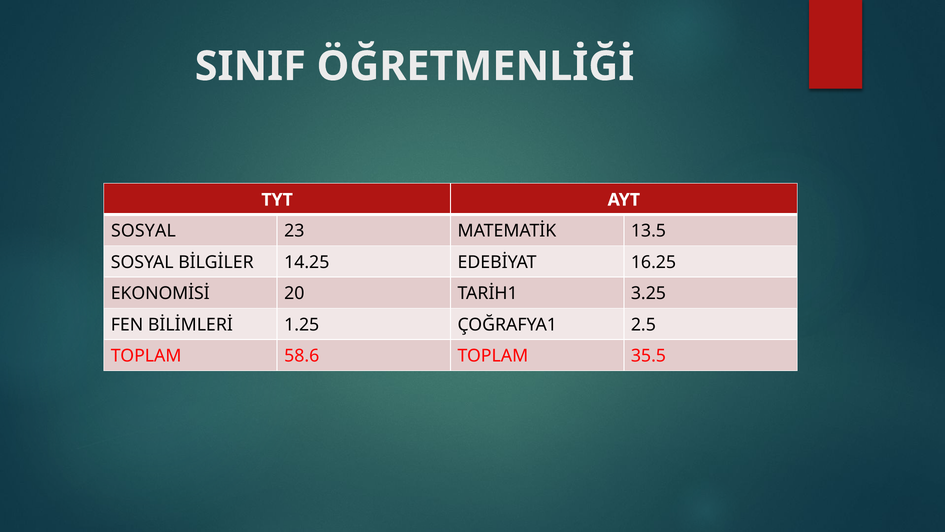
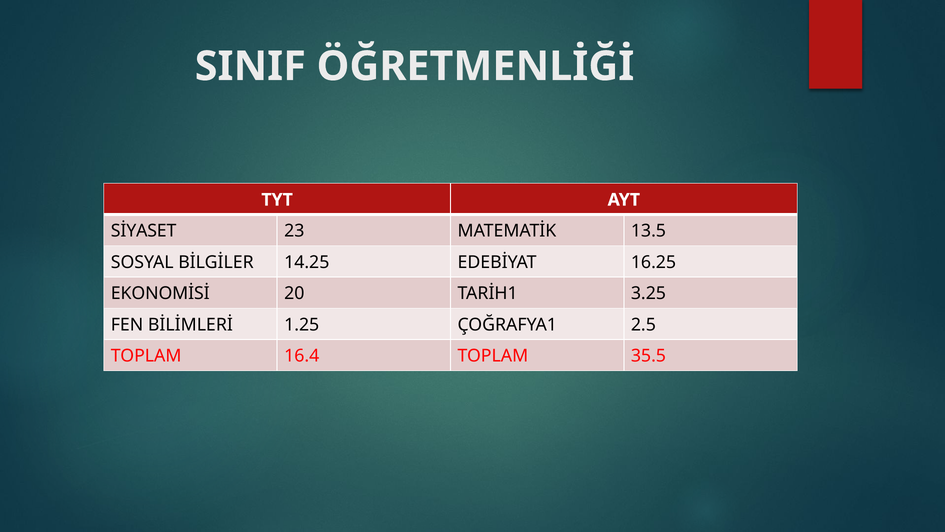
SOSYAL: SOSYAL -> SİYASET (144, 231)
58.6: 58.6 -> 16.4 (302, 356)
